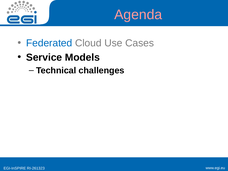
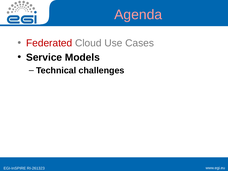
Federated colour: blue -> red (49, 43)
